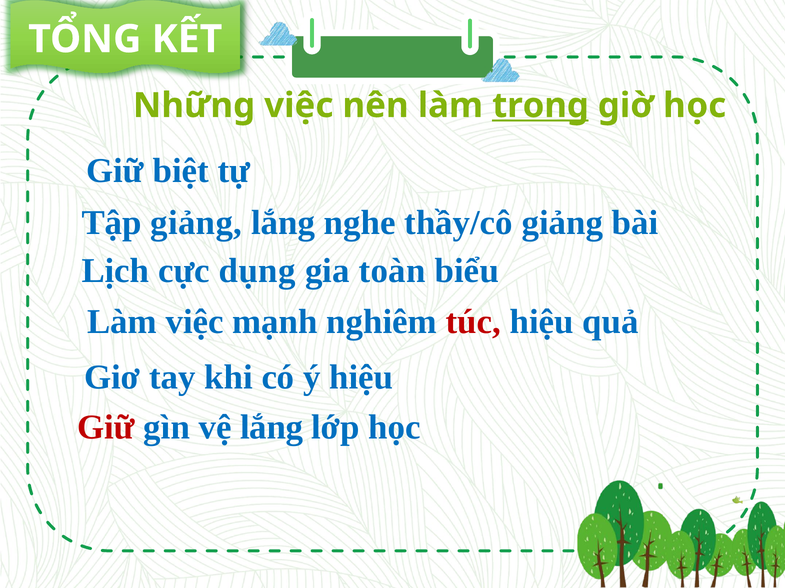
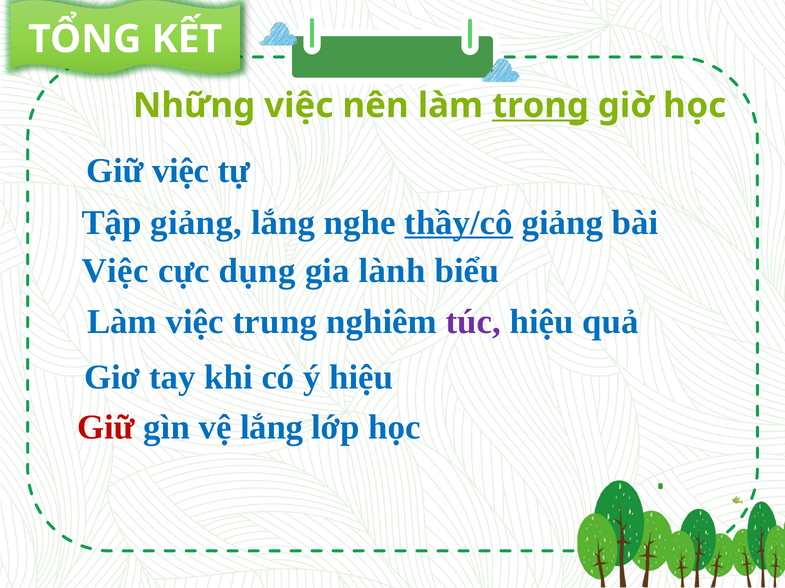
Giữ biệt: biệt -> việc (181, 171)
thầy/cô underline: none -> present (459, 223)
Lịch: Lịch -> Việc (115, 271)
toàn: toàn -> lành (392, 271)
mạnh: mạnh -> trung (275, 322)
túc colour: red -> purple (473, 322)
